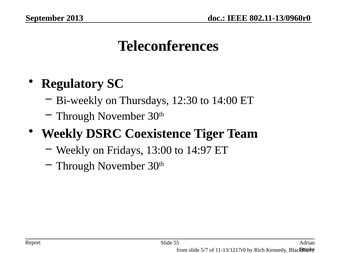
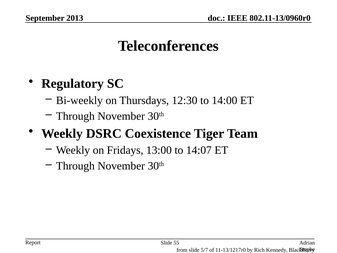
14:97: 14:97 -> 14:07 (199, 150)
